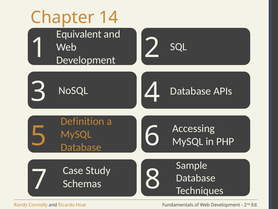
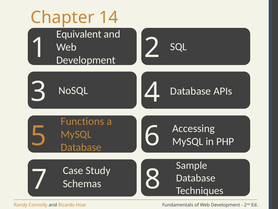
Definition: Definition -> Functions (82, 121)
